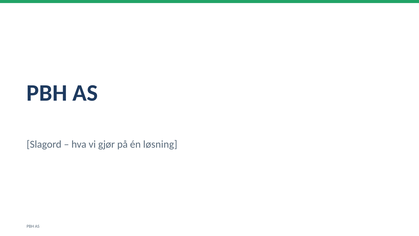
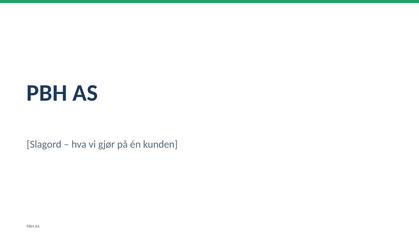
løsning: løsning -> kunden (160, 144)
